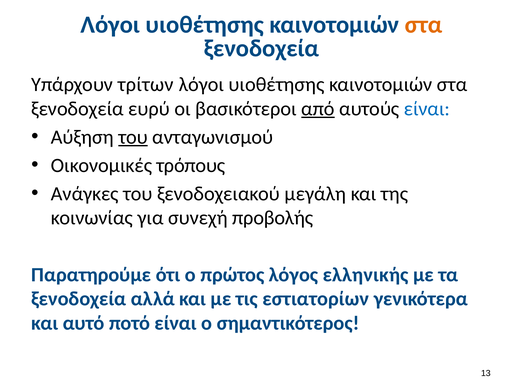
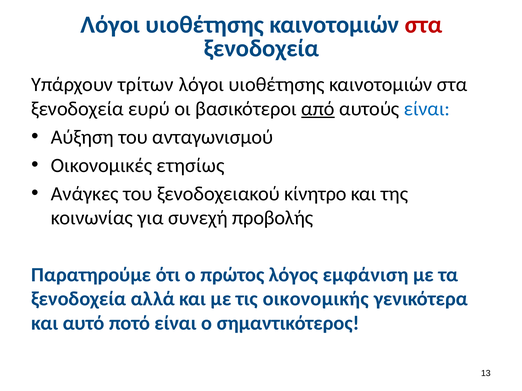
στα colour: orange -> red (424, 25)
του underline: present -> none (133, 137)
τρόπους: τρόπους -> ετησίως (191, 166)
μεγάλη: μεγάλη -> κίνητρο (315, 194)
ελληνικής: ελληνικής -> εμφάνιση (366, 275)
εστιατορίων: εστιατορίων -> οικονομικής (316, 299)
